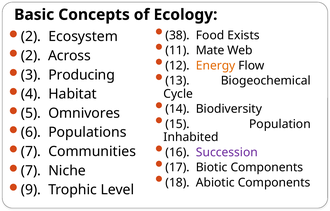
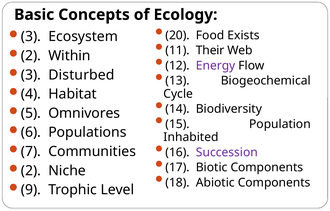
38: 38 -> 20 (178, 35)
2: 2 -> 3 (31, 36)
Mate: Mate -> Their (210, 50)
Across: Across -> Within (69, 56)
Energy colour: orange -> purple (216, 65)
Producing: Producing -> Disturbed (81, 75)
7: 7 -> 2 (31, 170)
